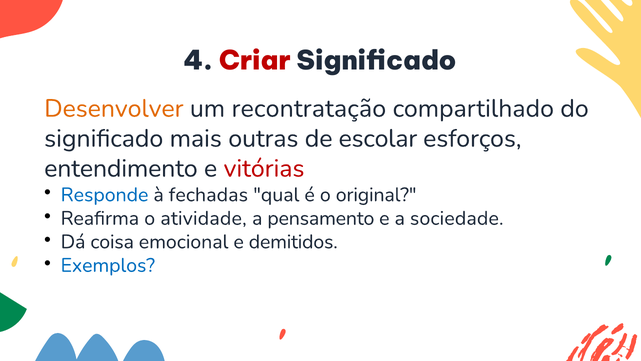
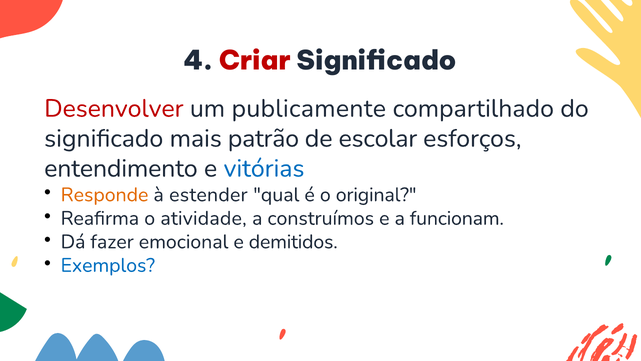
Desenvolver colour: orange -> red (114, 108)
recontratação: recontratação -> publicamente (309, 108)
outras: outras -> patrão (263, 138)
vitórias colour: red -> blue (264, 168)
Responde colour: blue -> orange (104, 195)
fechadas: fechadas -> estender (208, 195)
pensamento: pensamento -> construímos (321, 218)
sociedade: sociedade -> funcionam (457, 218)
coisa: coisa -> fazer (112, 242)
